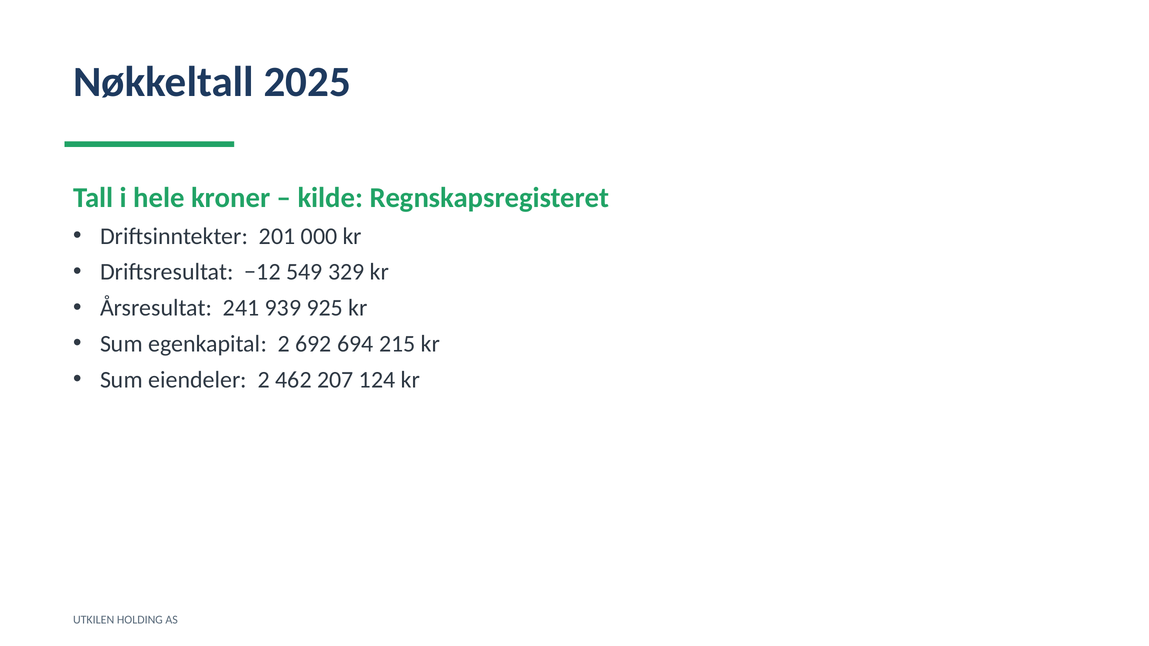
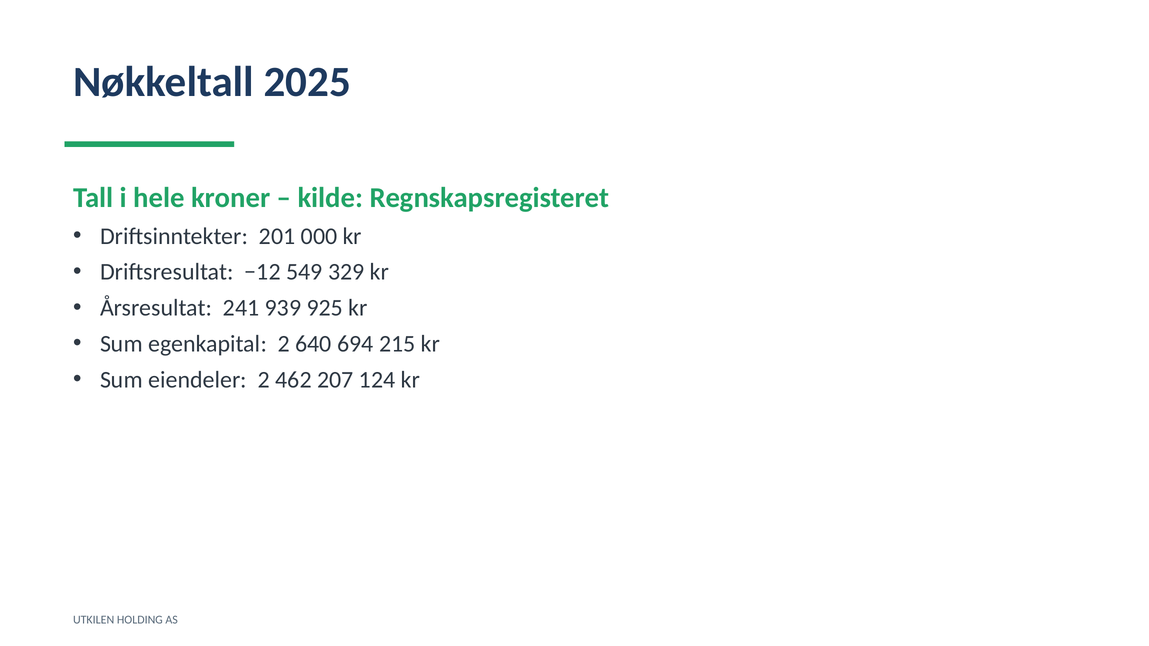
692: 692 -> 640 (313, 344)
